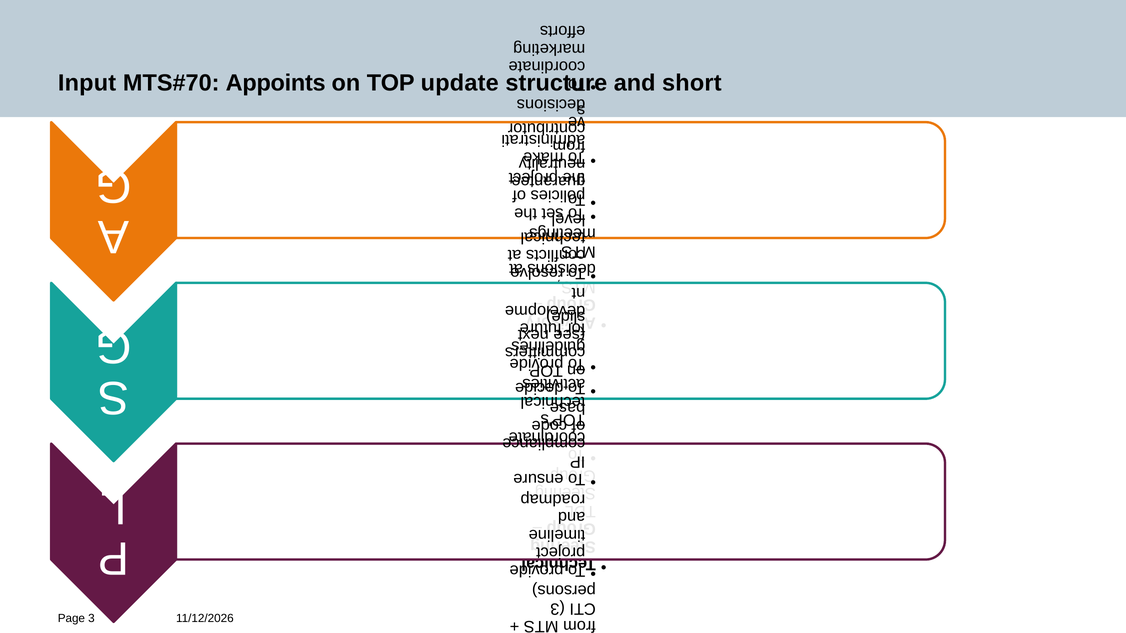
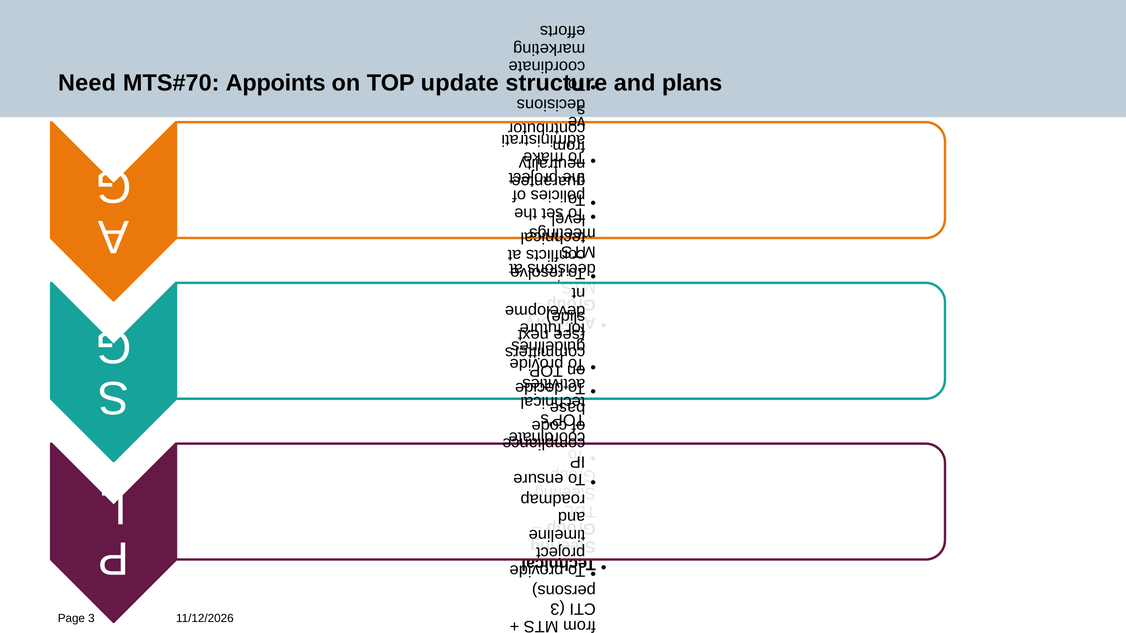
Input: Input -> Need (87, 83)
short: short -> plans (692, 83)
